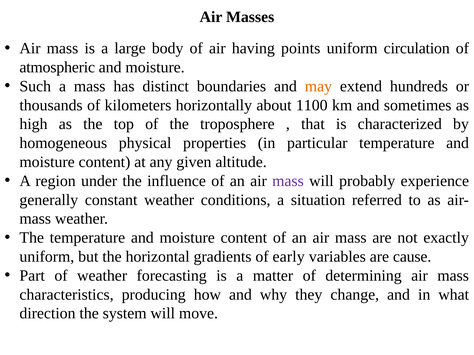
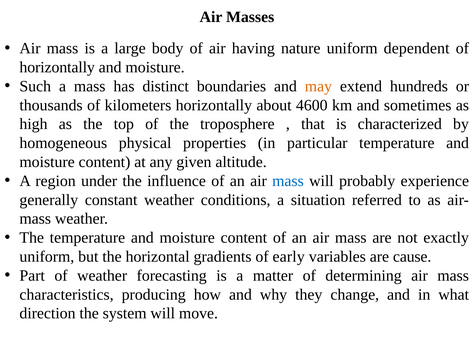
points: points -> nature (301, 48)
circulation: circulation -> dependent (417, 48)
atmospheric: atmospheric -> horizontally (57, 67)
1100: 1100 -> 4600 (312, 105)
mass colour: purple -> blue (288, 181)
